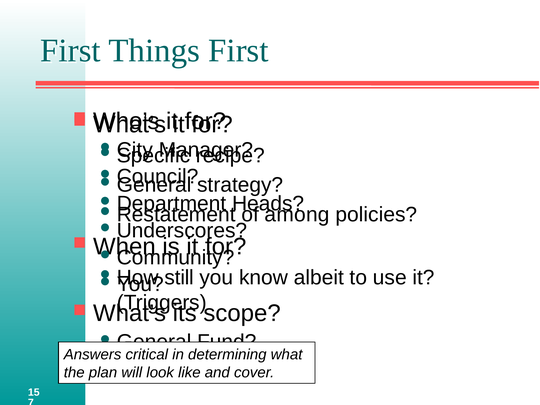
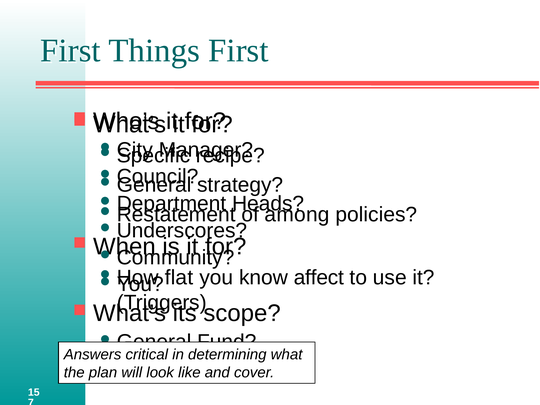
still: still -> flat (179, 277)
albeit: albeit -> affect (319, 277)
